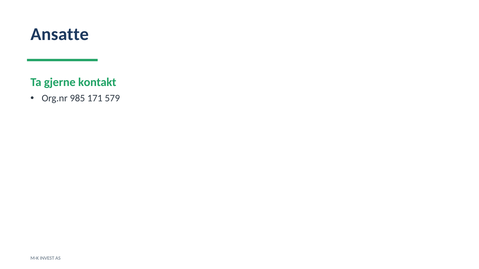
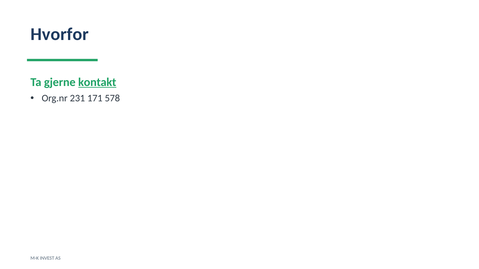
Ansatte: Ansatte -> Hvorfor (60, 34)
kontakt underline: none -> present (97, 82)
985: 985 -> 231 (77, 98)
579: 579 -> 578 (112, 98)
